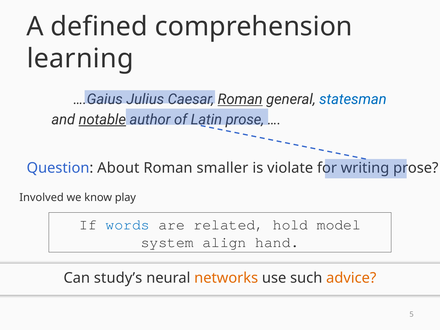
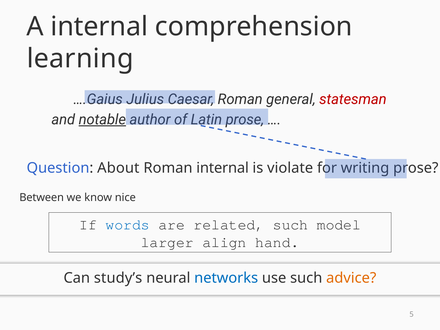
A defined: defined -> internal (99, 26)
Roman underline: present -> none (240, 99)
statesman colour: blue -> red (353, 99)
Roman smaller: smaller -> internal (223, 168)
Involved: Involved -> Between (42, 197)
play: play -> nice (125, 197)
related hold: hold -> such (290, 225)
system: system -> larger (167, 242)
networks colour: orange -> blue (226, 278)
